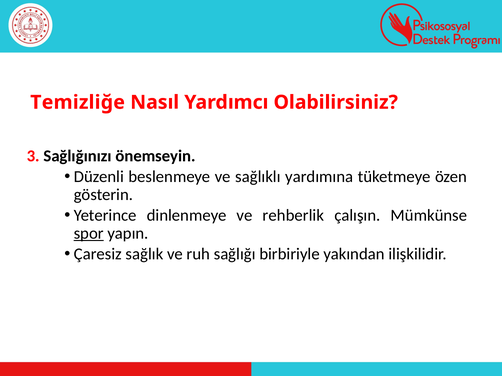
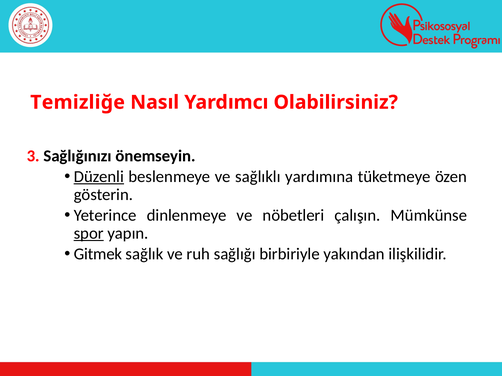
Düzenli underline: none -> present (99, 177)
rehberlik: rehberlik -> nöbetleri (293, 216)
Çaresiz: Çaresiz -> Gitmek (98, 254)
